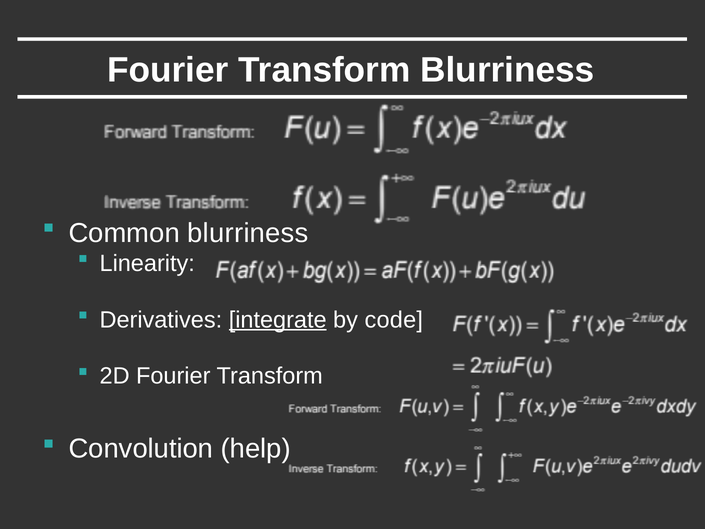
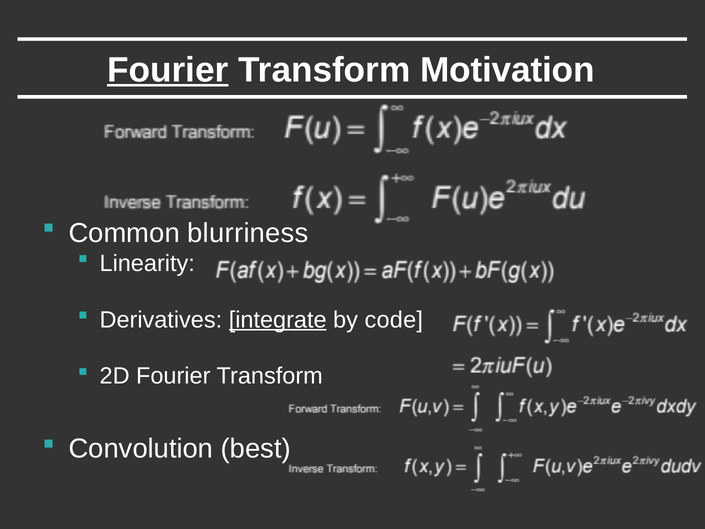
Fourier underline: none -> present (168, 70)
Transform Blurriness: Blurriness -> Motivation (507, 70)
help: help -> best (256, 449)
